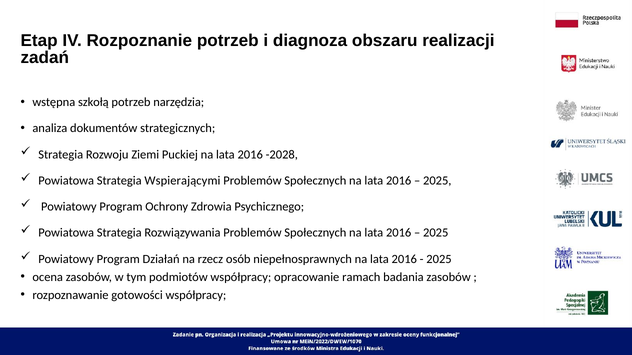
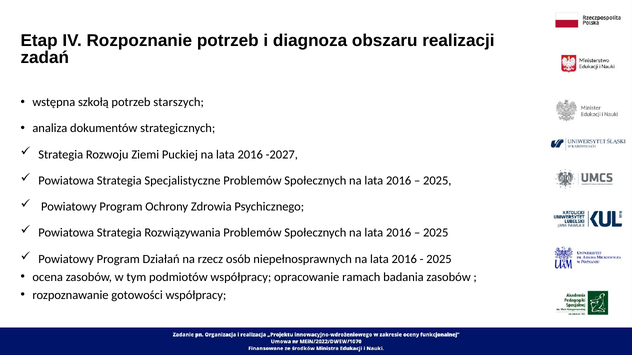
narzędzia: narzędzia -> starszych (179, 102)
-2028: -2028 -> -2027 (282, 155)
Wspierającymi: Wspierającymi -> Specjalistyczne (182, 181)
